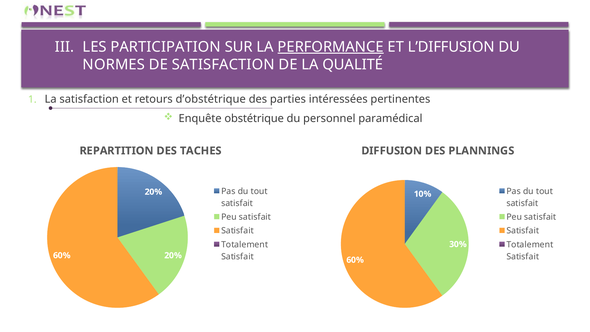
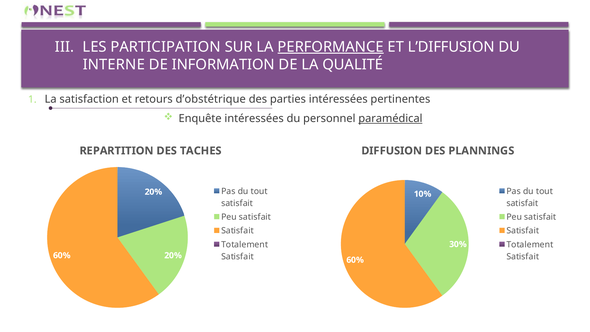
NORMES: NORMES -> INTERNE (114, 65)
DE SATISFACTION: SATISFACTION -> INFORMATION (223, 65)
Enquête obstétrique: obstétrique -> intéressées (254, 118)
paramédical underline: none -> present (390, 118)
